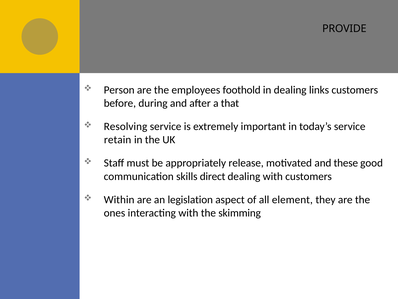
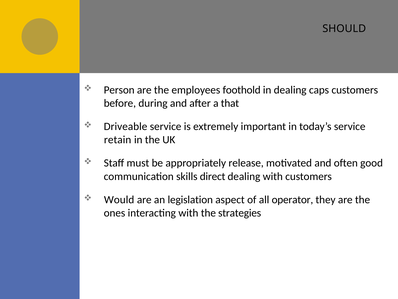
PROVIDE: PROVIDE -> SHOULD (344, 29)
links: links -> caps (319, 90)
Resolving: Resolving -> Driveable (126, 126)
these: these -> often (346, 163)
Within: Within -> Would (119, 199)
element: element -> operator (292, 199)
skimming: skimming -> strategies (240, 213)
